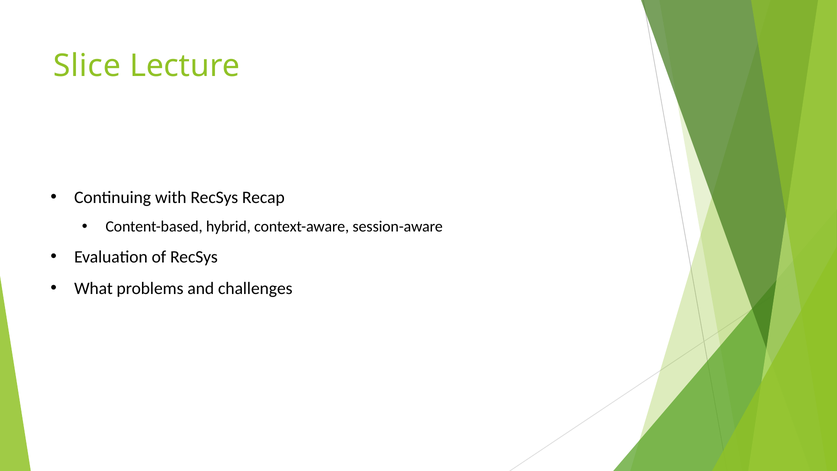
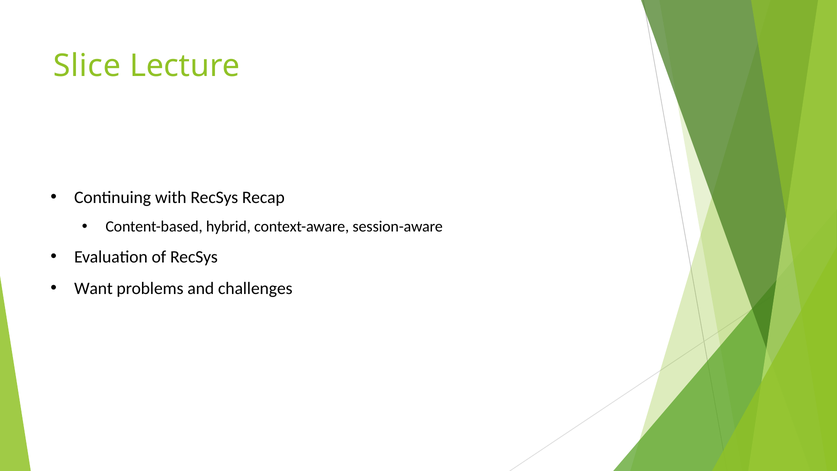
What: What -> Want (93, 288)
